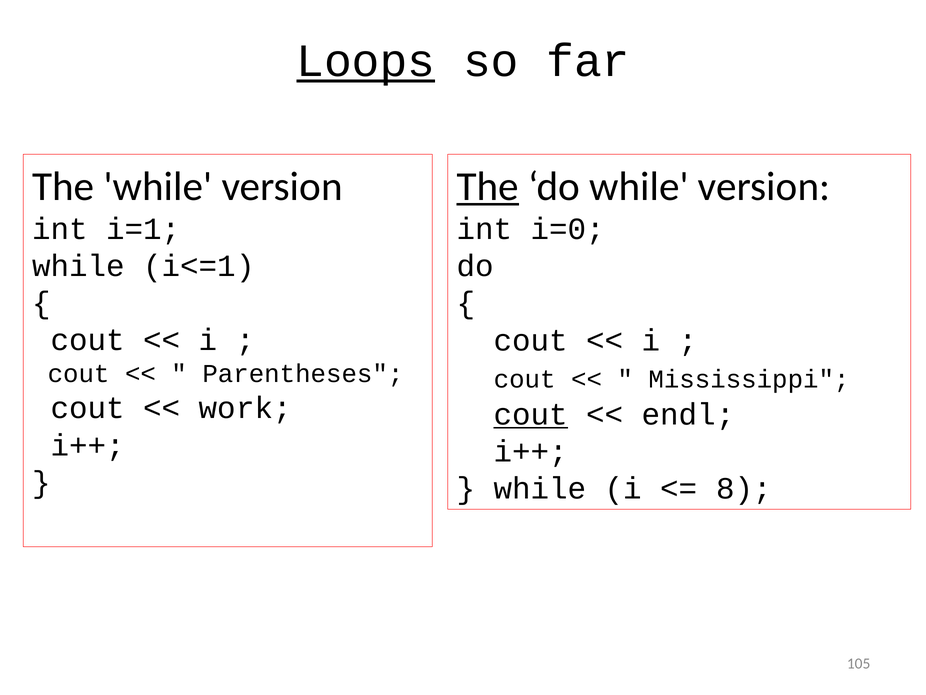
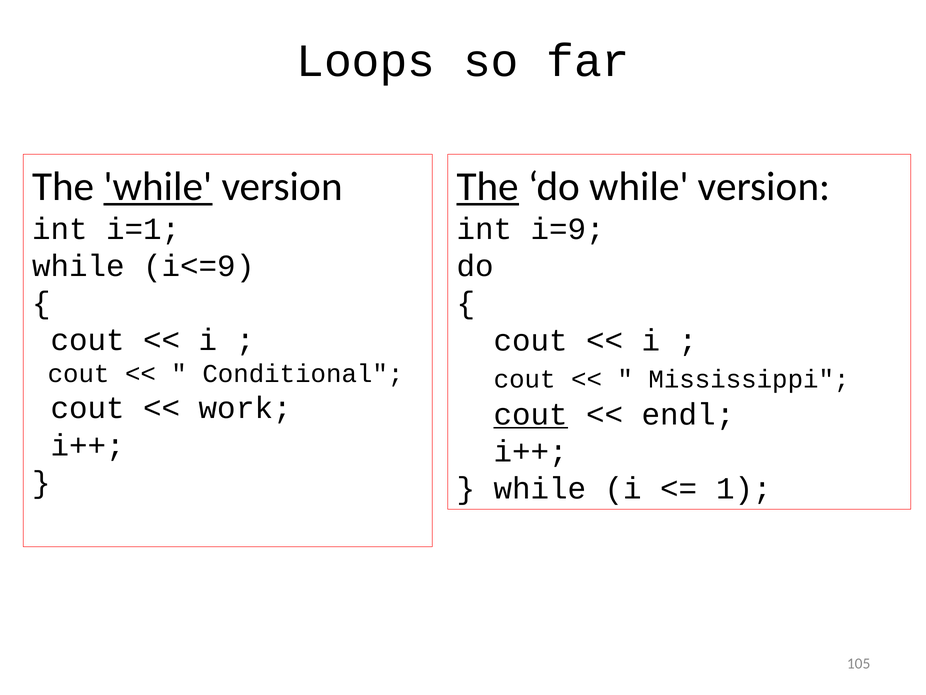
Loops underline: present -> none (366, 61)
while underline: none -> present (158, 186)
i=0: i=0 -> i=9 (568, 229)
i<=1: i<=1 -> i<=9 (199, 266)
Parentheses: Parentheses -> Conditional (303, 374)
8: 8 -> 1 (744, 488)
